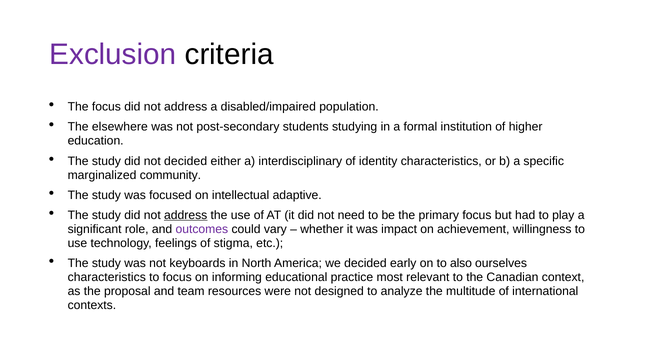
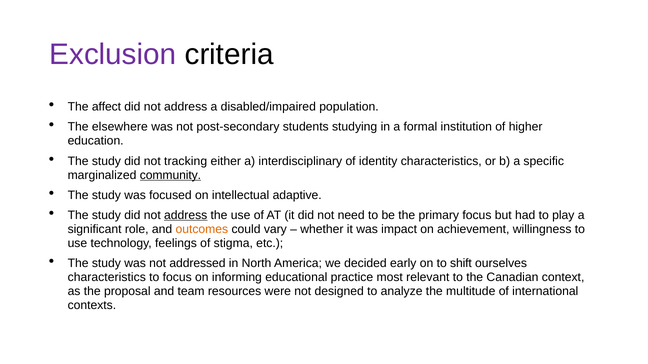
The focus: focus -> affect (106, 107)
not decided: decided -> tracking (186, 161)
community underline: none -> present (170, 175)
outcomes colour: purple -> orange (202, 229)
keyboards: keyboards -> addressed (197, 264)
also: also -> shift (461, 264)
